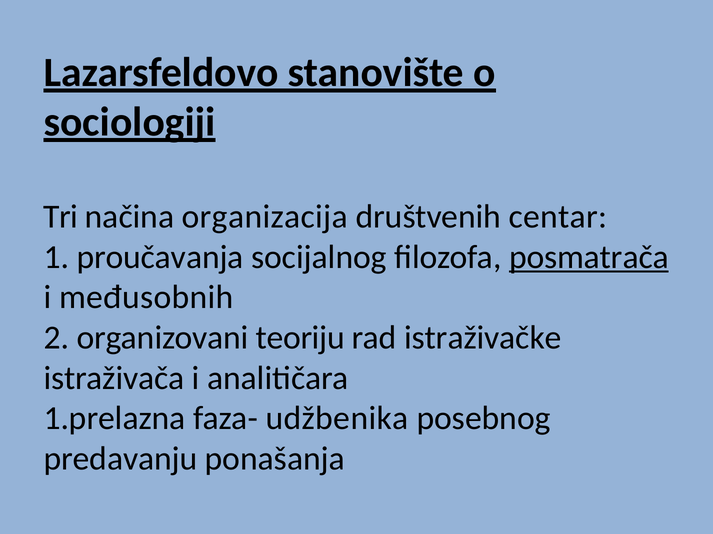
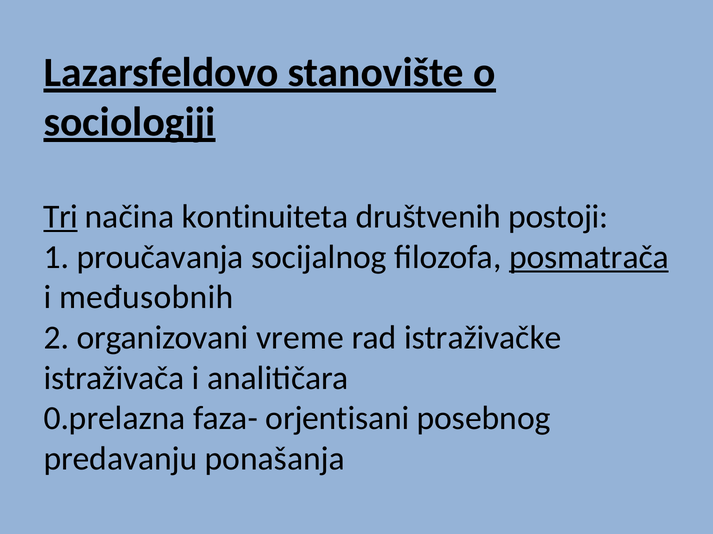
Tri underline: none -> present (61, 217)
organizacija: organizacija -> kontinuiteta (265, 217)
centar: centar -> postoji (558, 217)
teoriju: teoriju -> vreme (300, 338)
1.prelazna: 1.prelazna -> 0.prelazna (115, 419)
udžbenika: udžbenika -> orjentisani (337, 419)
